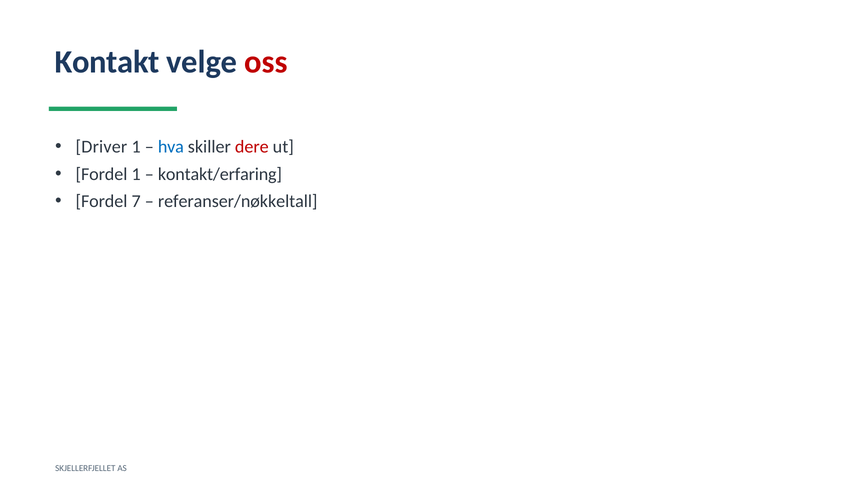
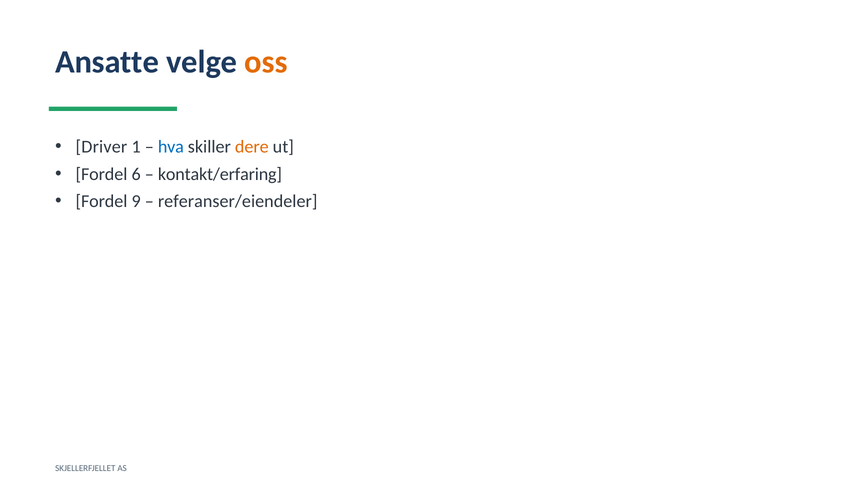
Kontakt: Kontakt -> Ansatte (107, 62)
oss colour: red -> orange (266, 62)
dere colour: red -> orange (252, 147)
Fordel 1: 1 -> 6 (136, 174)
7: 7 -> 9 (136, 201)
referanser/nøkkeltall: referanser/nøkkeltall -> referanser/eiendeler (238, 201)
